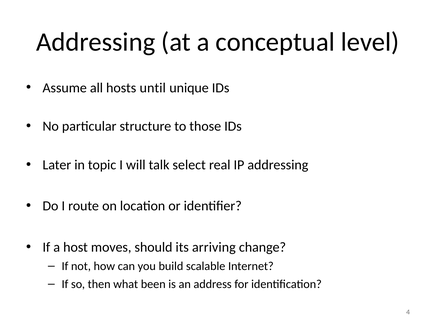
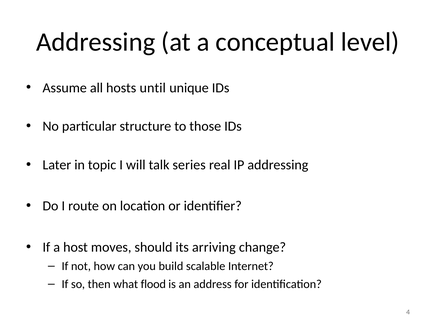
select: select -> series (189, 165)
been: been -> flood (153, 284)
